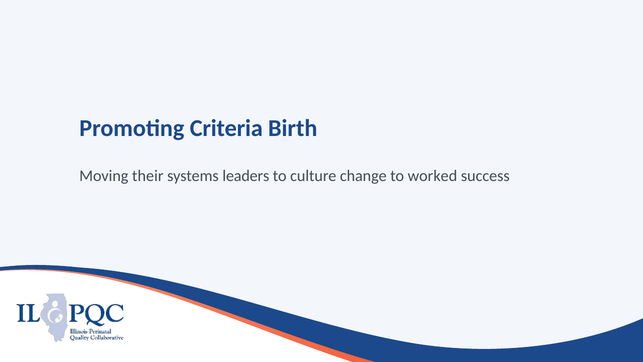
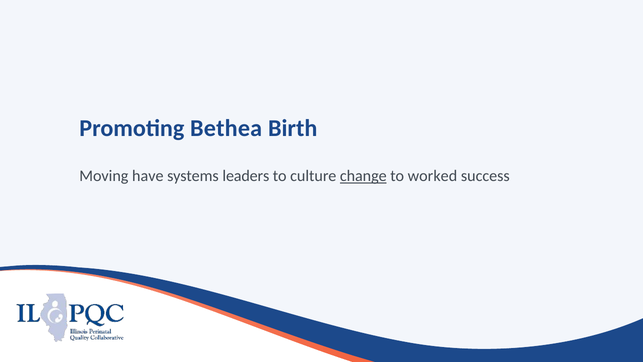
Criteria: Criteria -> Bethea (226, 128)
their: their -> have (148, 176)
change underline: none -> present (363, 176)
